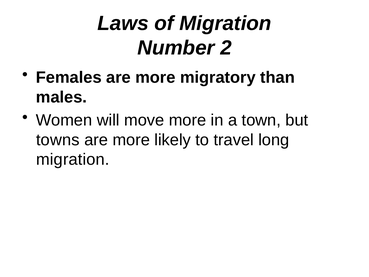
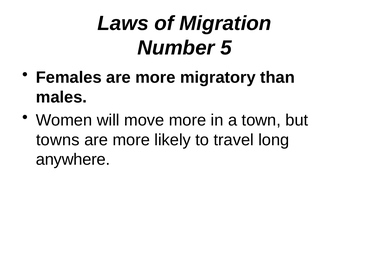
2: 2 -> 5 (226, 48)
migration: migration -> anywhere (73, 159)
